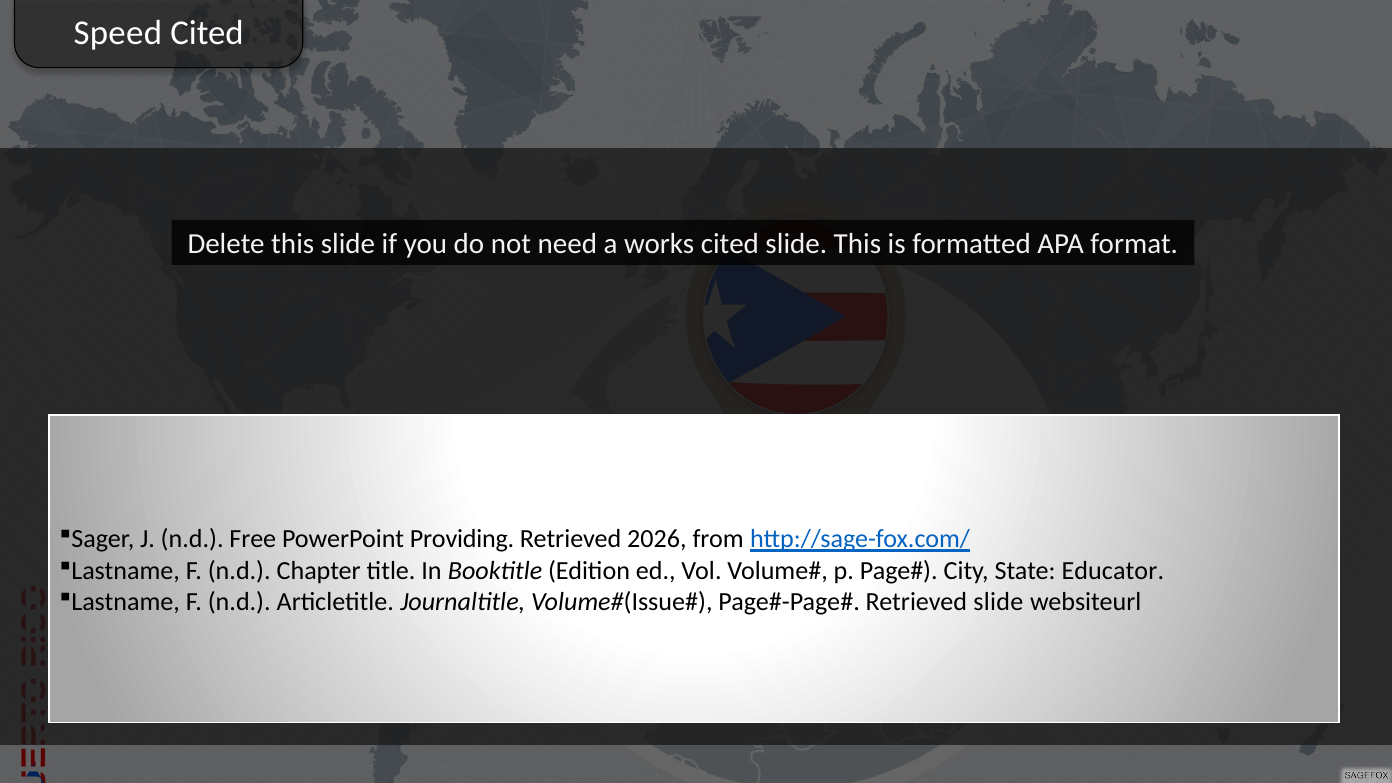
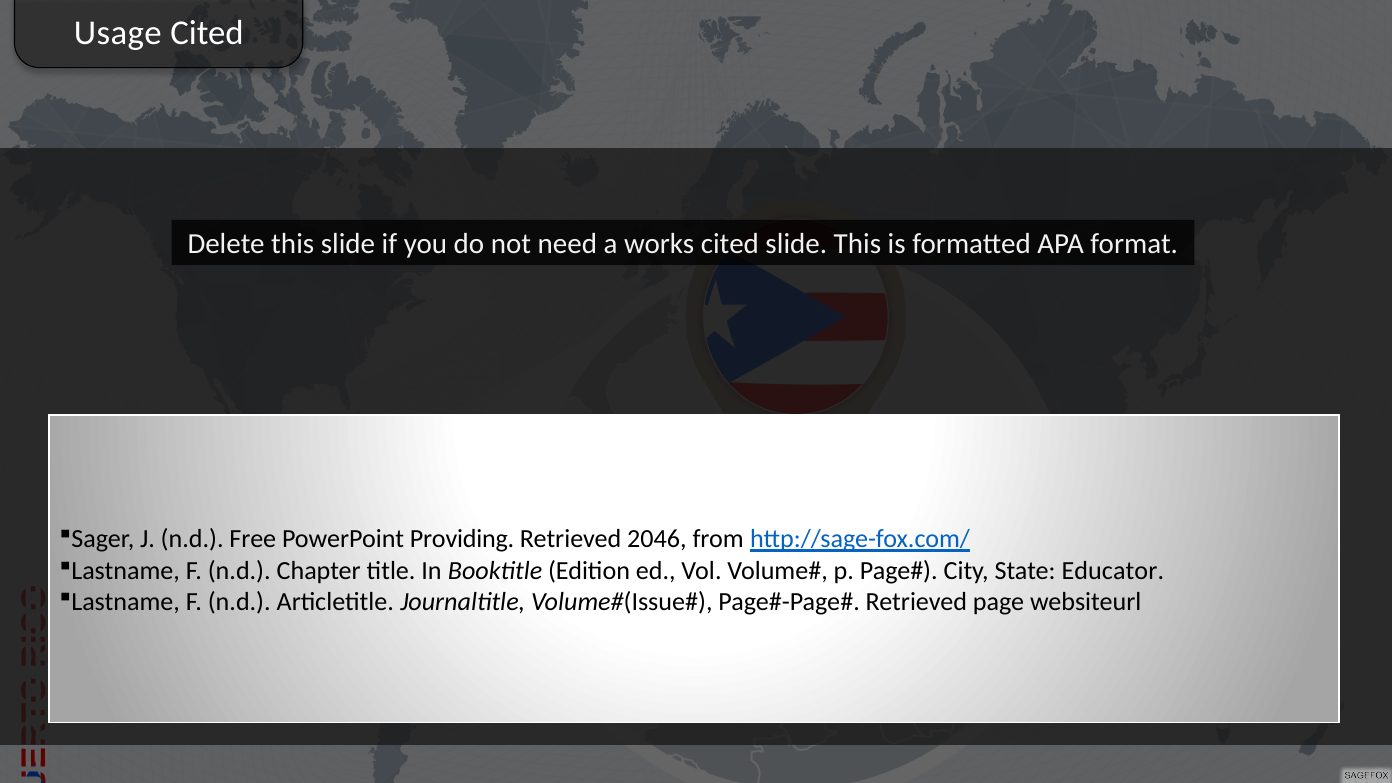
Speed: Speed -> Usage (118, 33)
2026: 2026 -> 2046 (657, 539)
Retrieved slide: slide -> page (999, 602)
